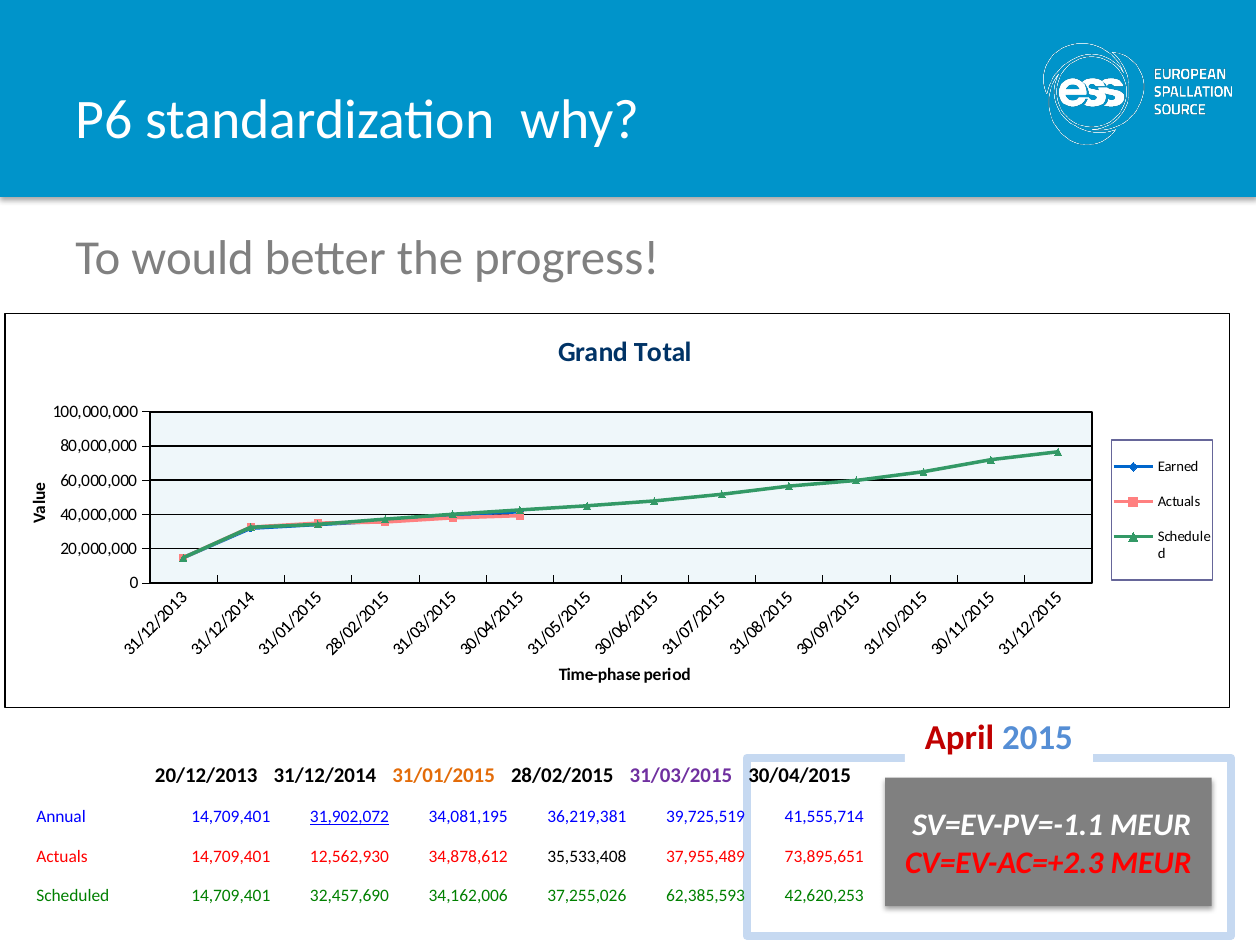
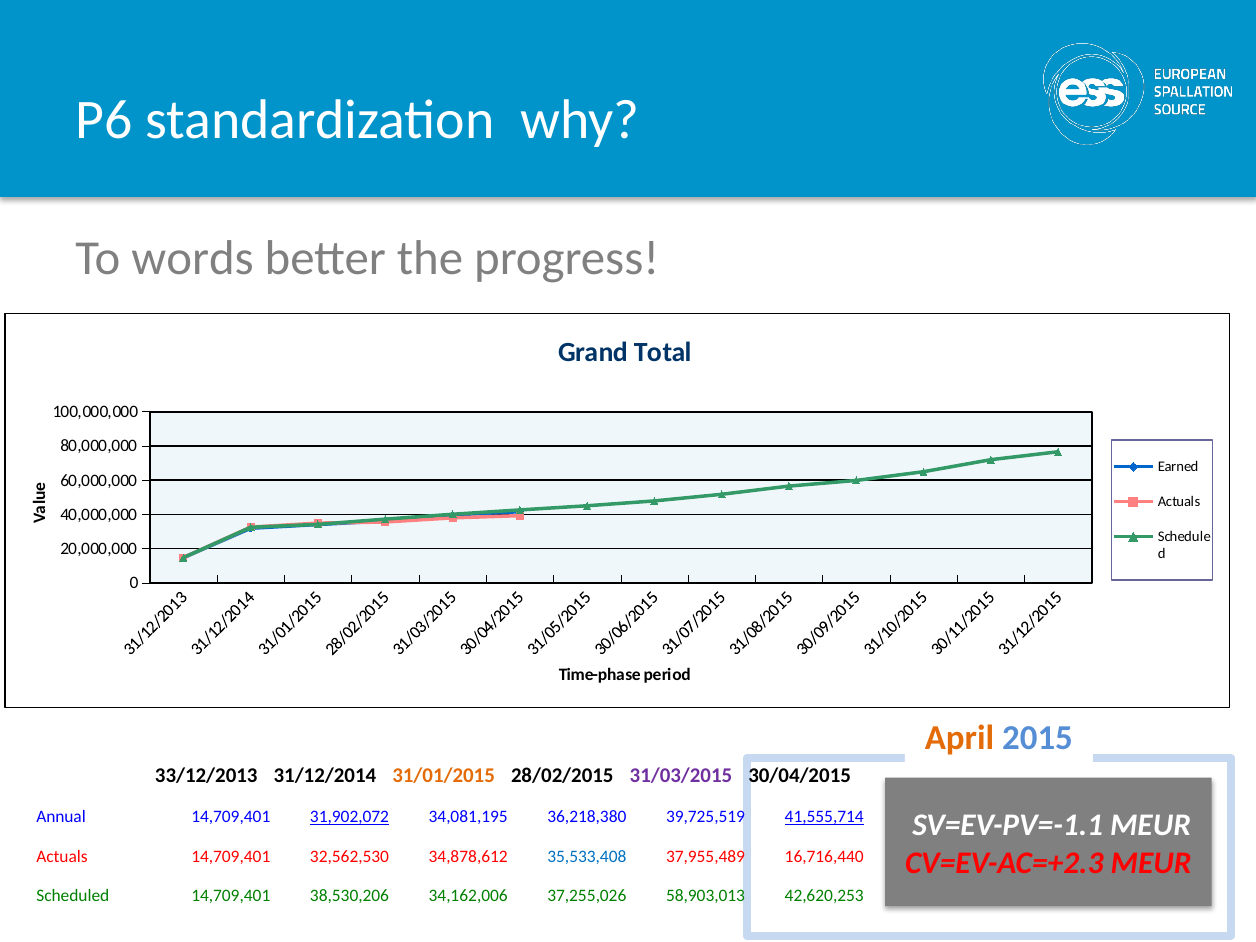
would: would -> words (193, 259)
April colour: red -> orange (960, 738)
20/12/2013: 20/12/2013 -> 33/12/2013 (206, 776)
36,219,381: 36,219,381 -> 36,218,380 (587, 817)
41,555,714 underline: none -> present (824, 817)
12,562,930: 12,562,930 -> 32,562,530 (350, 856)
35,533,408 colour: black -> blue (587, 856)
73,895,651: 73,895,651 -> 16,716,440 (824, 856)
32,457,690: 32,457,690 -> 38,530,206 (350, 896)
62,385,593: 62,385,593 -> 58,903,013 (706, 896)
